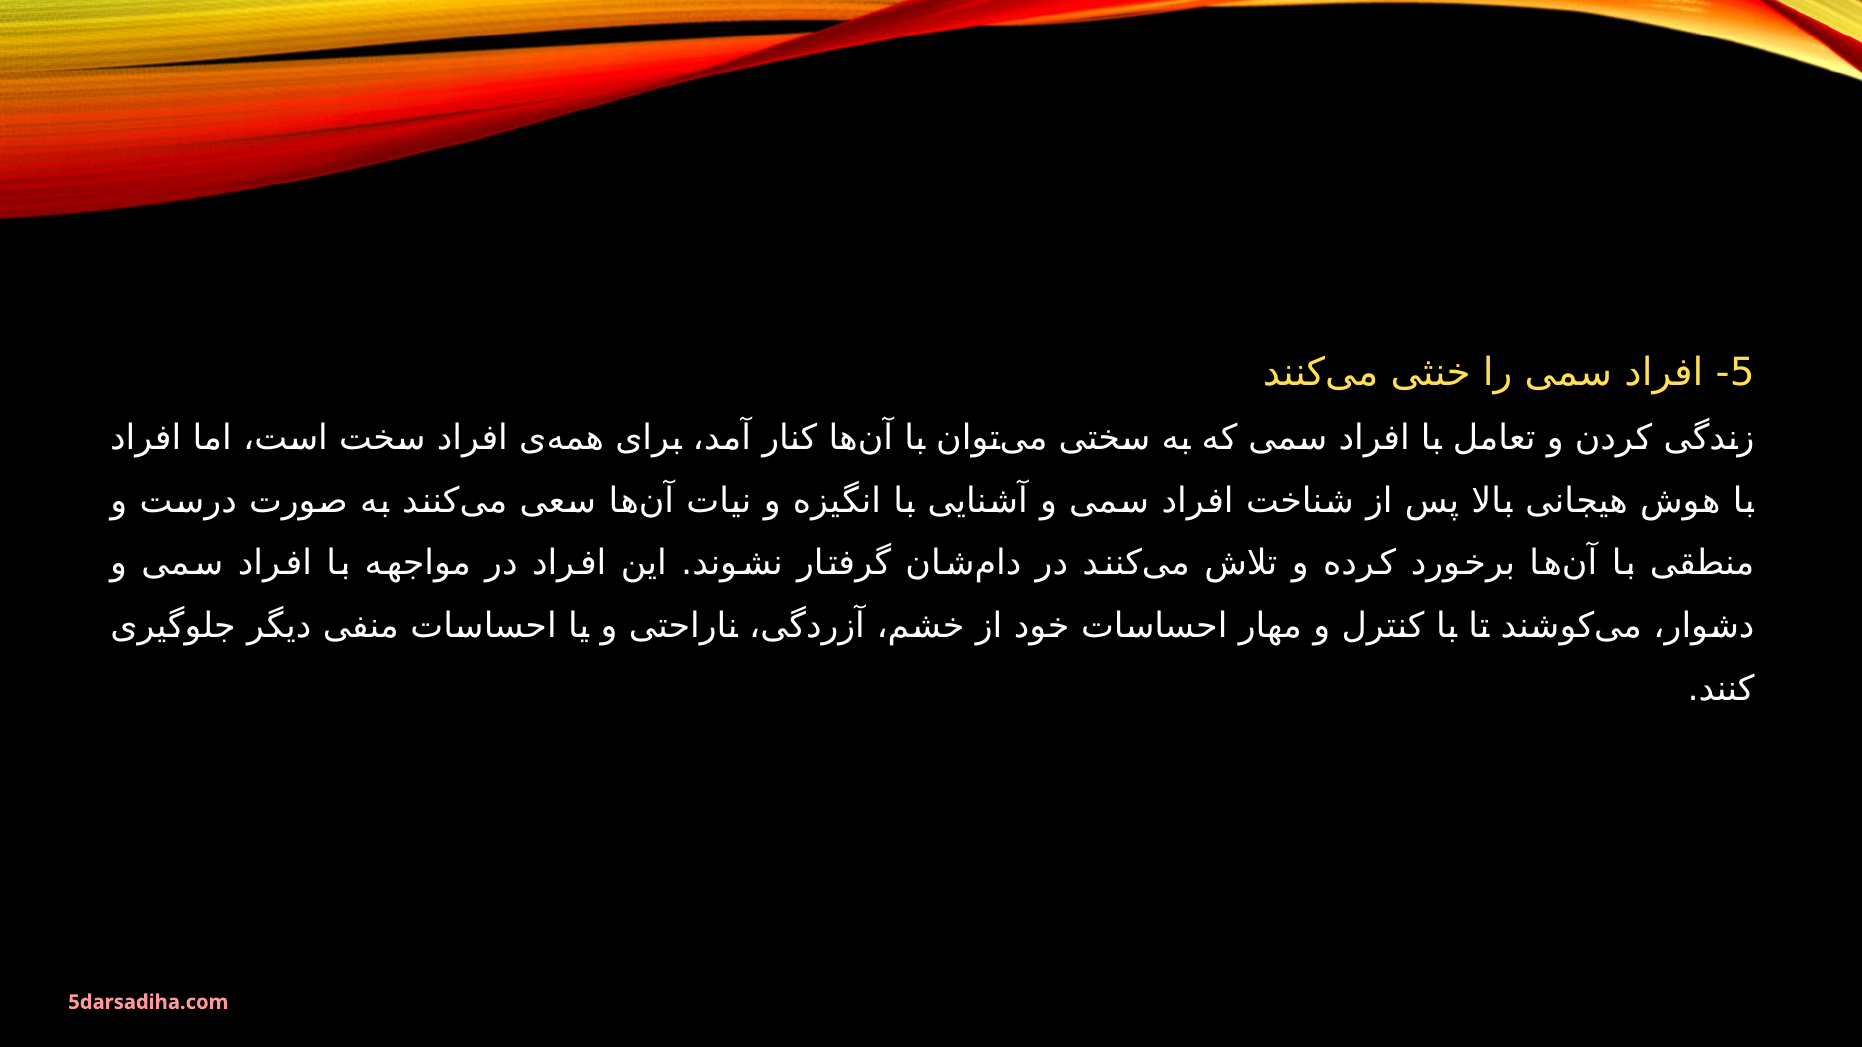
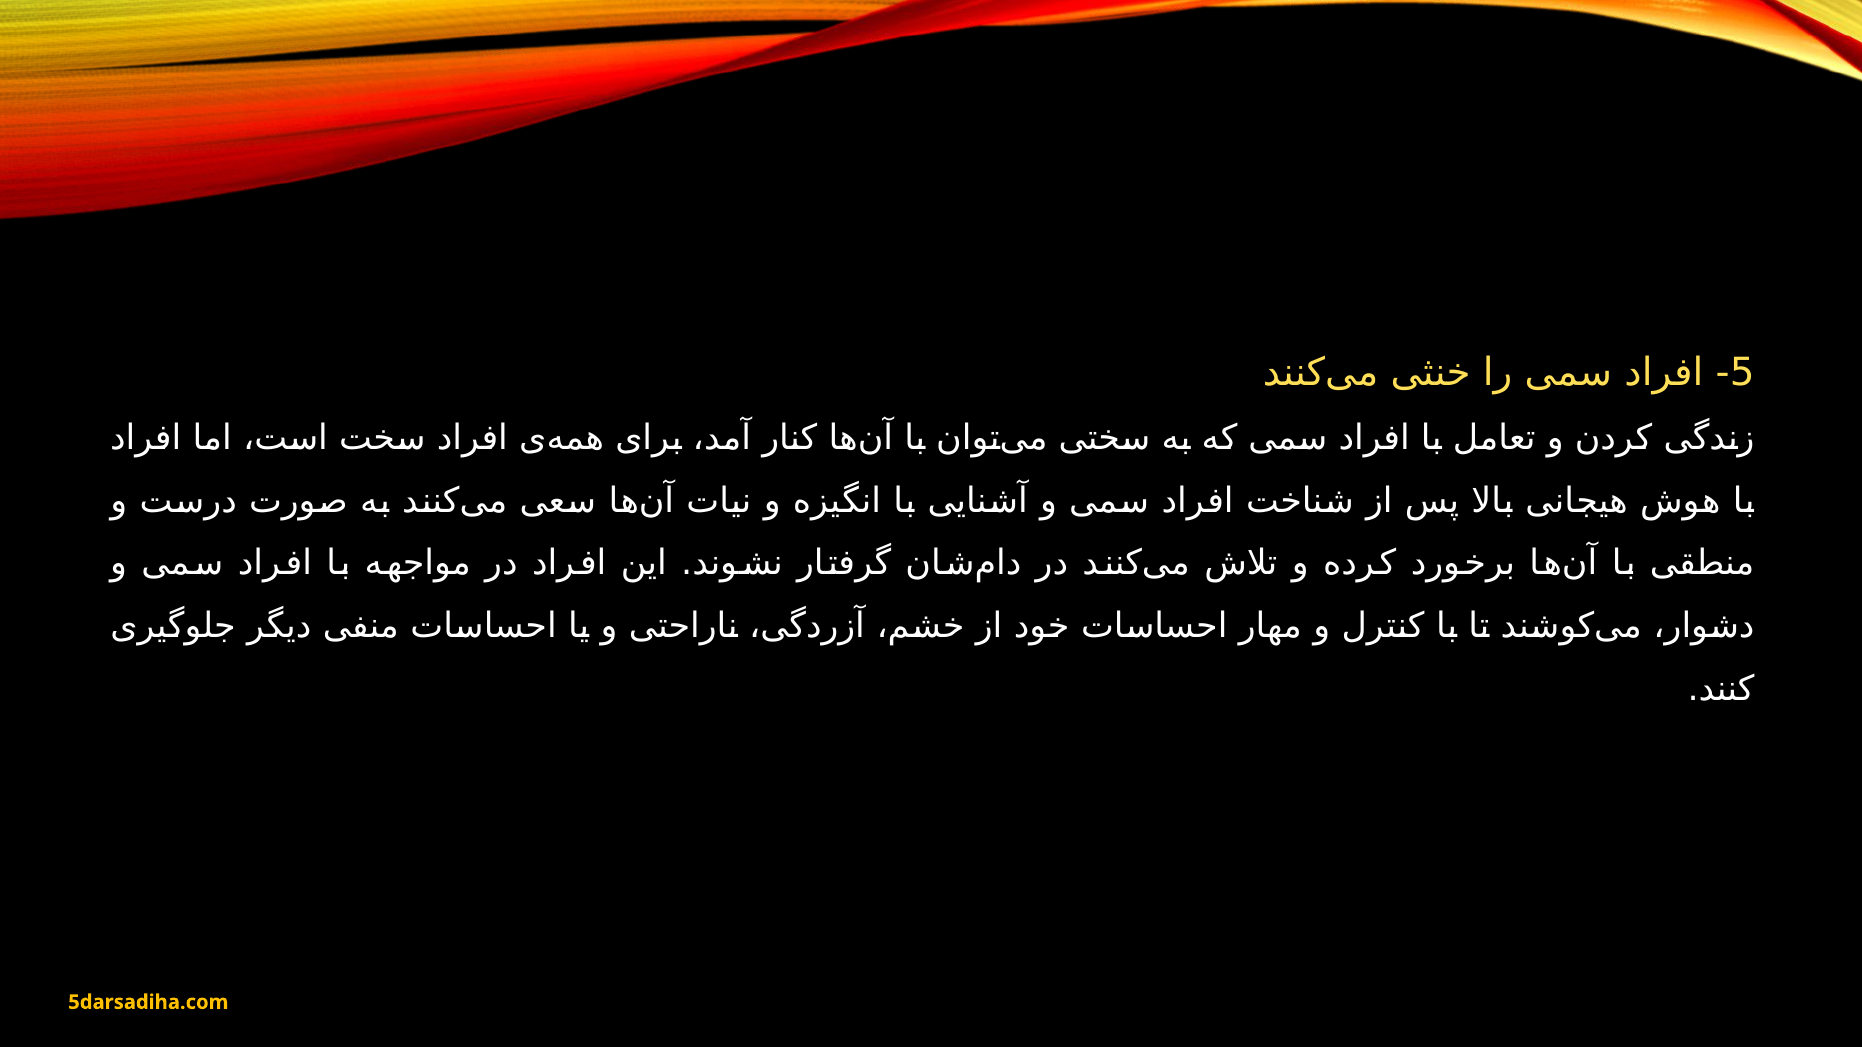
5darsadiha.com colour: pink -> yellow (148, 1002)
